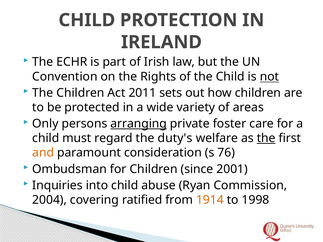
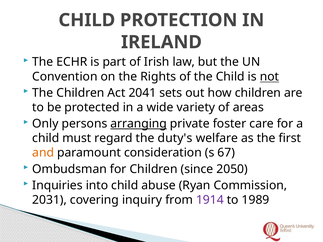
2011: 2011 -> 2041 (142, 93)
the underline: present -> none (266, 138)
76: 76 -> 67 (226, 153)
2001: 2001 -> 2050 (232, 169)
2004: 2004 -> 2031 (50, 200)
ratified: ratified -> inquiry (142, 200)
1914 colour: orange -> purple (210, 200)
1998: 1998 -> 1989 (256, 200)
